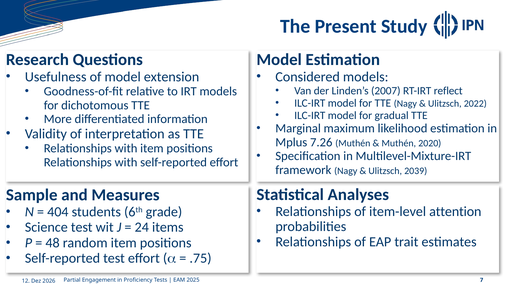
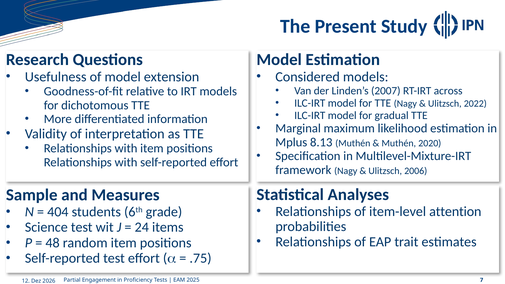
reflect: reflect -> across (448, 91)
7.26: 7.26 -> 8.13 (321, 142)
2039: 2039 -> 2006 (416, 171)
